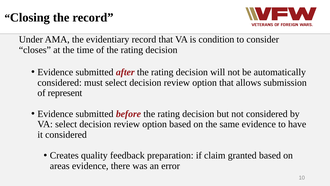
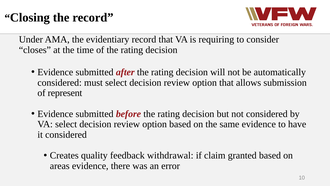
condition: condition -> requiring (216, 39)
preparation: preparation -> withdrawal (170, 155)
